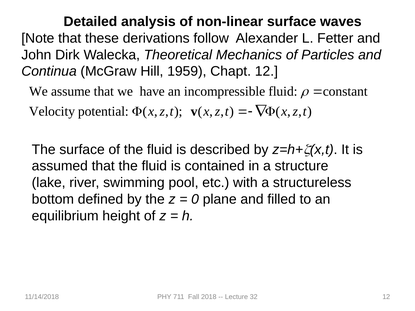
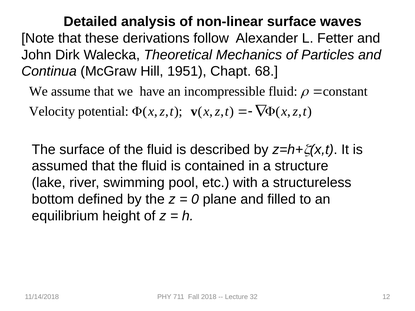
1959: 1959 -> 1951 (187, 71)
Chapt 12: 12 -> 68 (266, 71)
